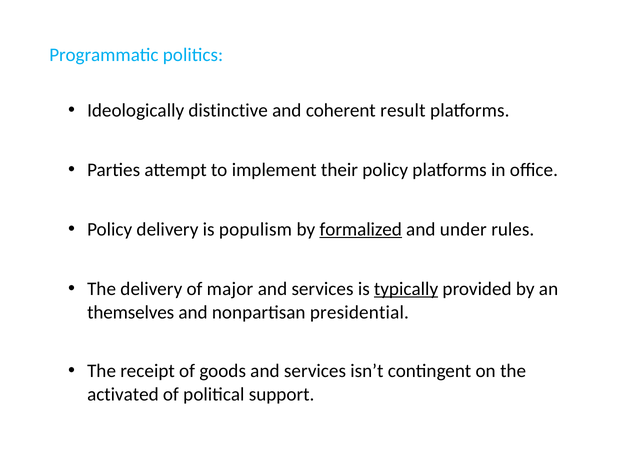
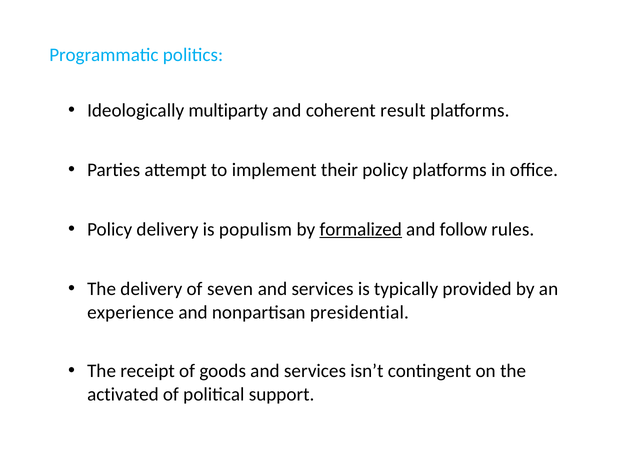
distinctive: distinctive -> multiparty (228, 110)
under: under -> follow (463, 229)
major: major -> seven (230, 289)
typically underline: present -> none (406, 289)
themselves: themselves -> experience (131, 312)
